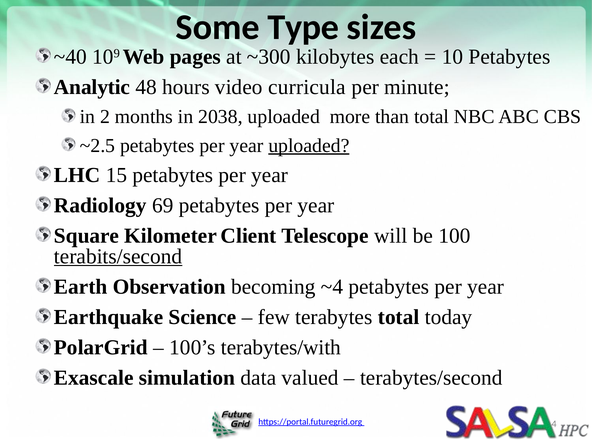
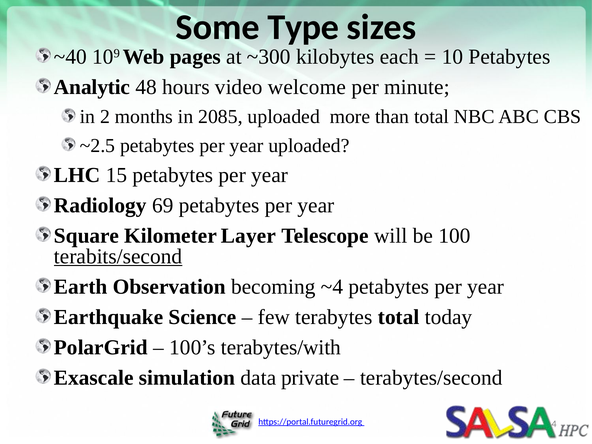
curricula: curricula -> welcome (307, 87)
2038: 2038 -> 2085 (220, 117)
uploaded underline: present -> none (309, 146)
Client: Client -> Layer (248, 236)
valued: valued -> private (310, 378)
